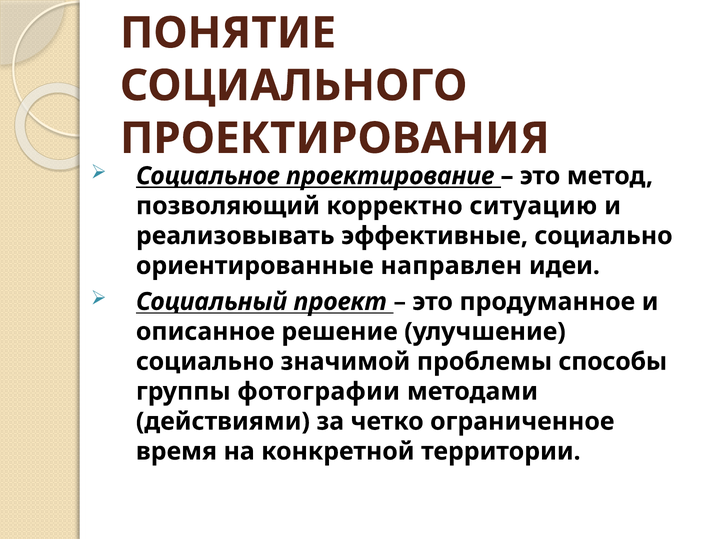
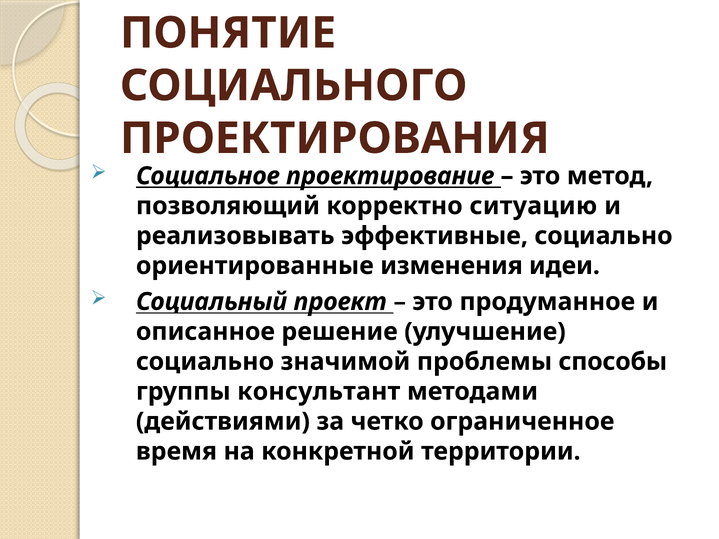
направлен: направлен -> изменения (451, 266)
фотографии: фотографии -> консультант (319, 392)
